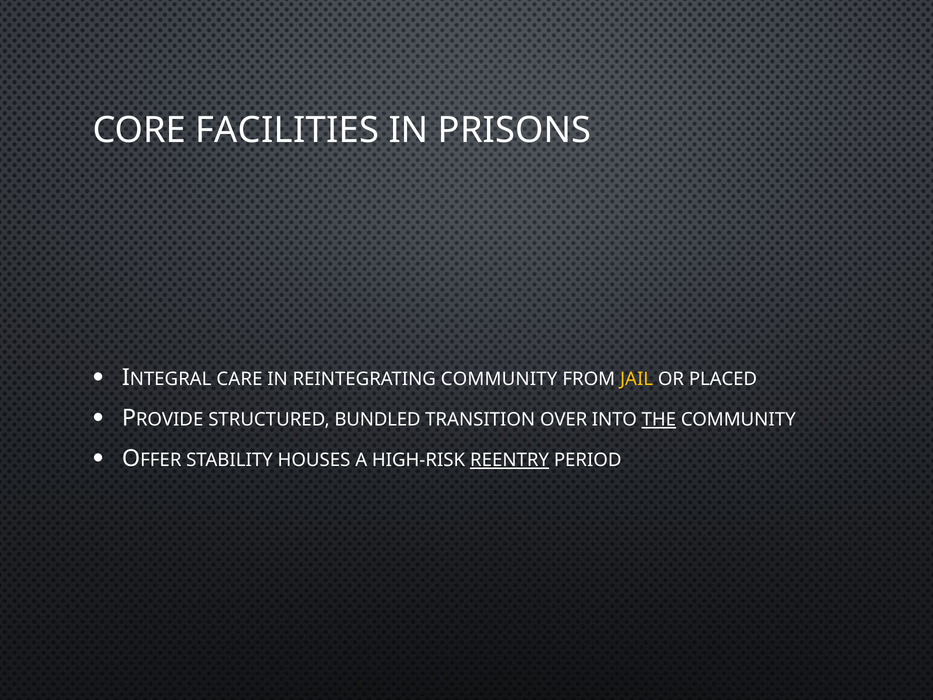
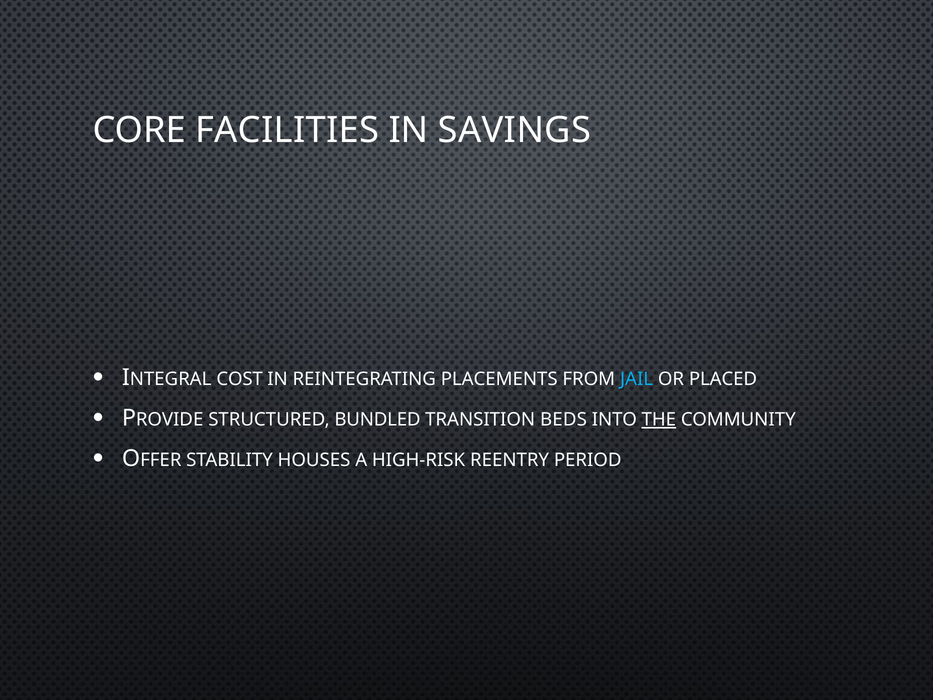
PRISONS: PRISONS -> SAVINGS (515, 130)
CARE: CARE -> COST (240, 379)
REINTEGRATING COMMUNITY: COMMUNITY -> PLACEMENTS (499, 379)
JAIL colour: yellow -> light blue (637, 379)
OVER: OVER -> BEDS (563, 420)
REENTRY underline: present -> none (510, 460)
